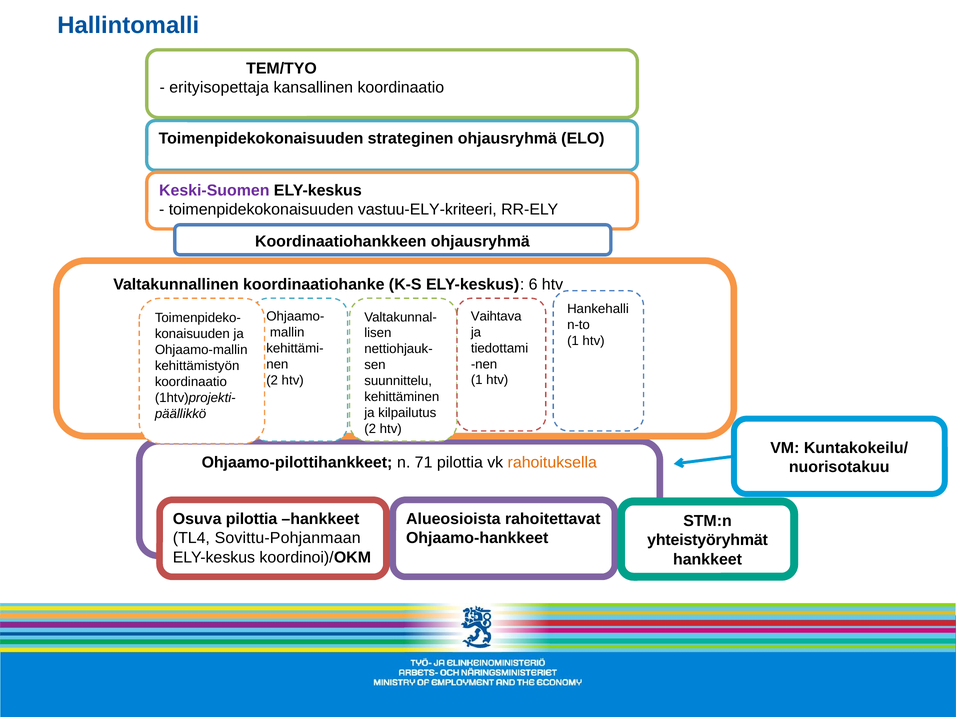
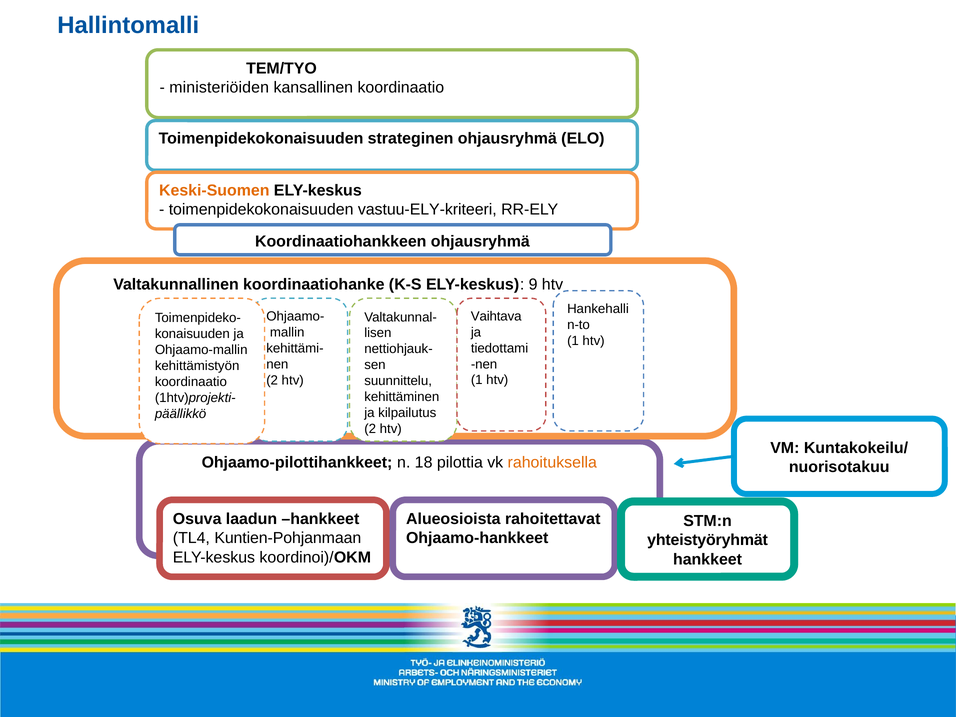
erityisopettaja: erityisopettaja -> ministeriöiden (219, 88)
Keski-Suomen colour: purple -> orange (214, 190)
6: 6 -> 9 (533, 285)
71: 71 -> 18 (424, 462)
Osuva pilottia: pilottia -> laadun (251, 519)
Sovittu-Pohjanmaan: Sovittu-Pohjanmaan -> Kuntien-Pohjanmaan (288, 538)
